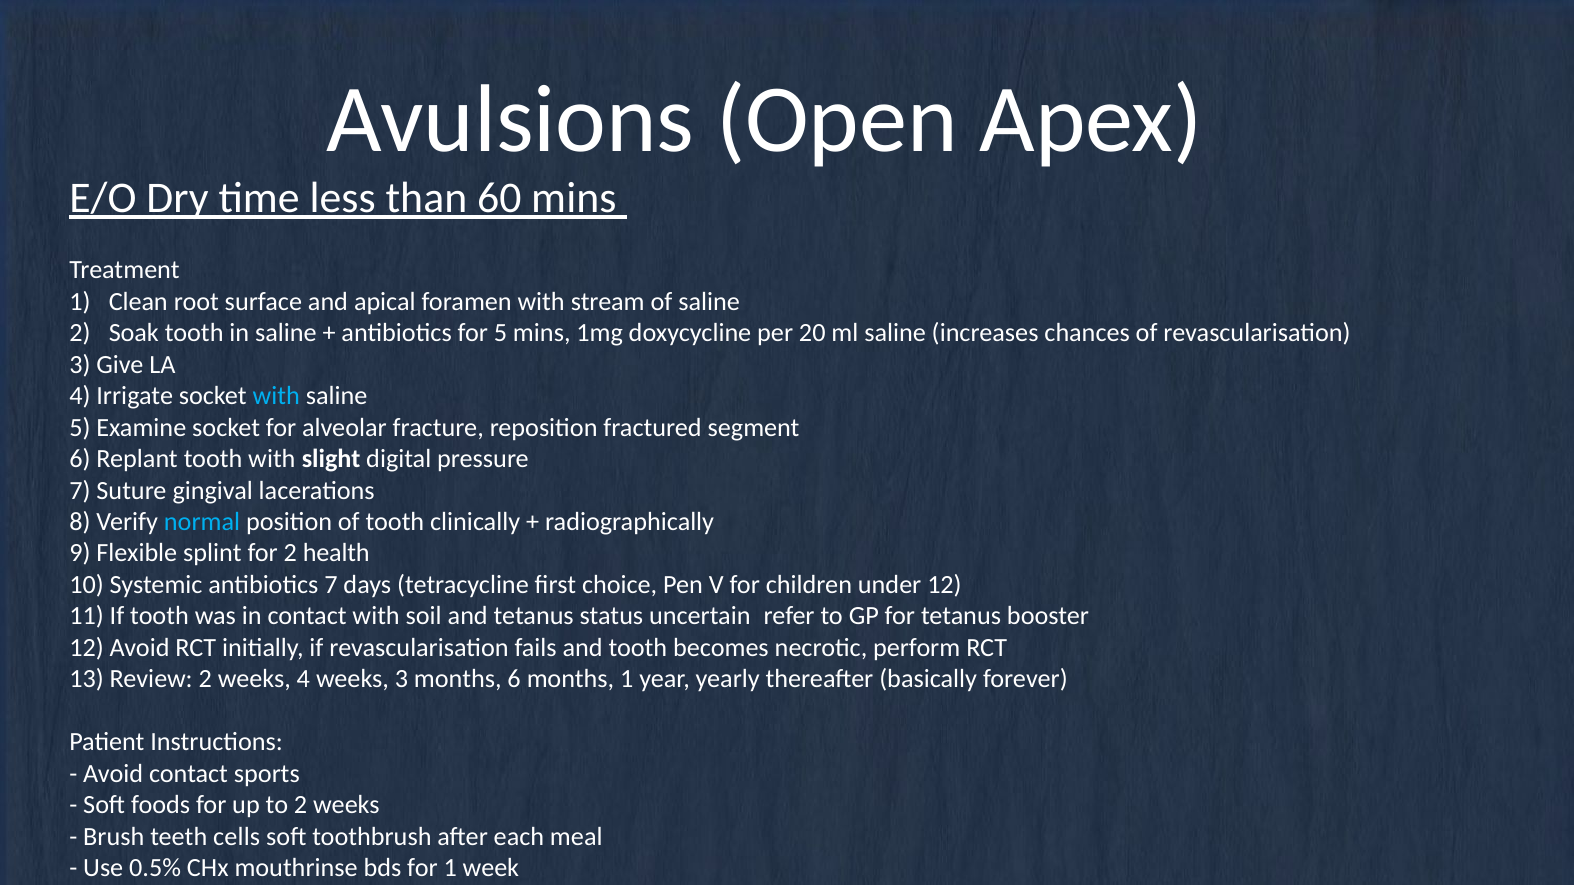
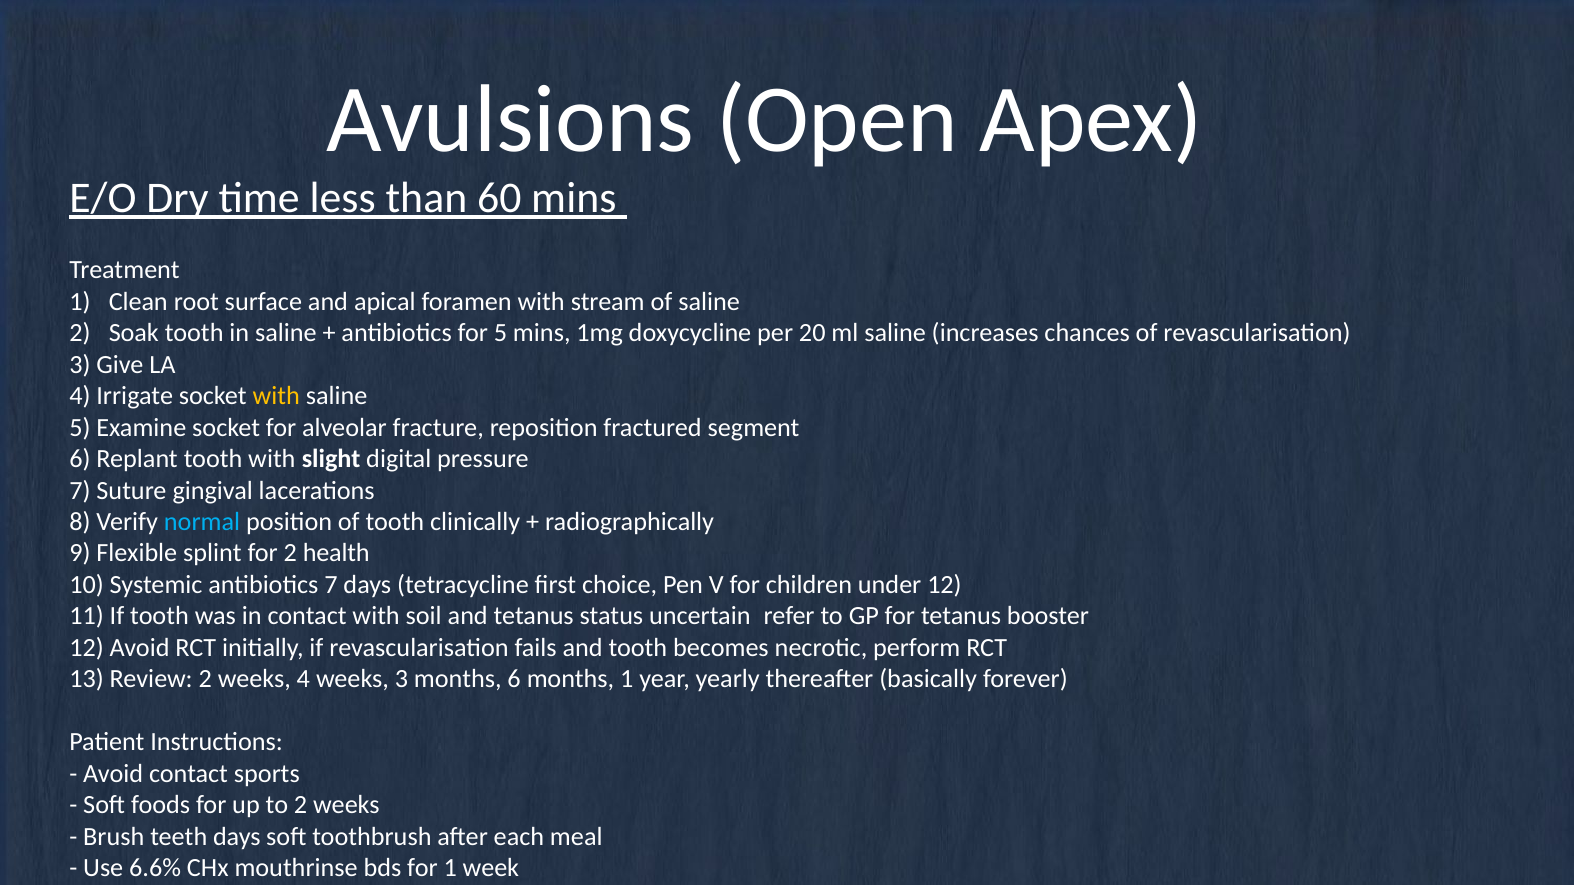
with colour: light blue -> yellow (276, 396)
teeth cells: cells -> days (237, 837)
0.5%: 0.5% -> 6.6% (155, 868)
